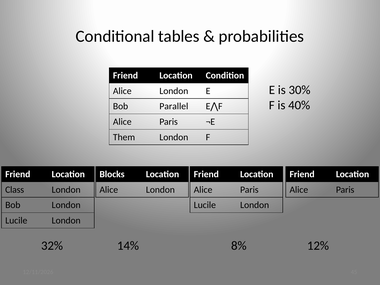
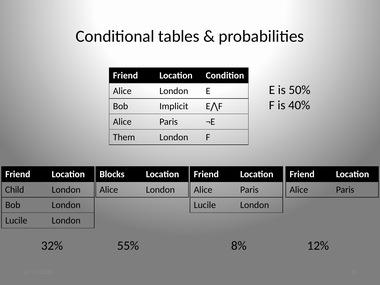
30%: 30% -> 50% (300, 90)
Parallel: Parallel -> Implicit (174, 106)
Class: Class -> Child (15, 190)
14%: 14% -> 55% (128, 246)
